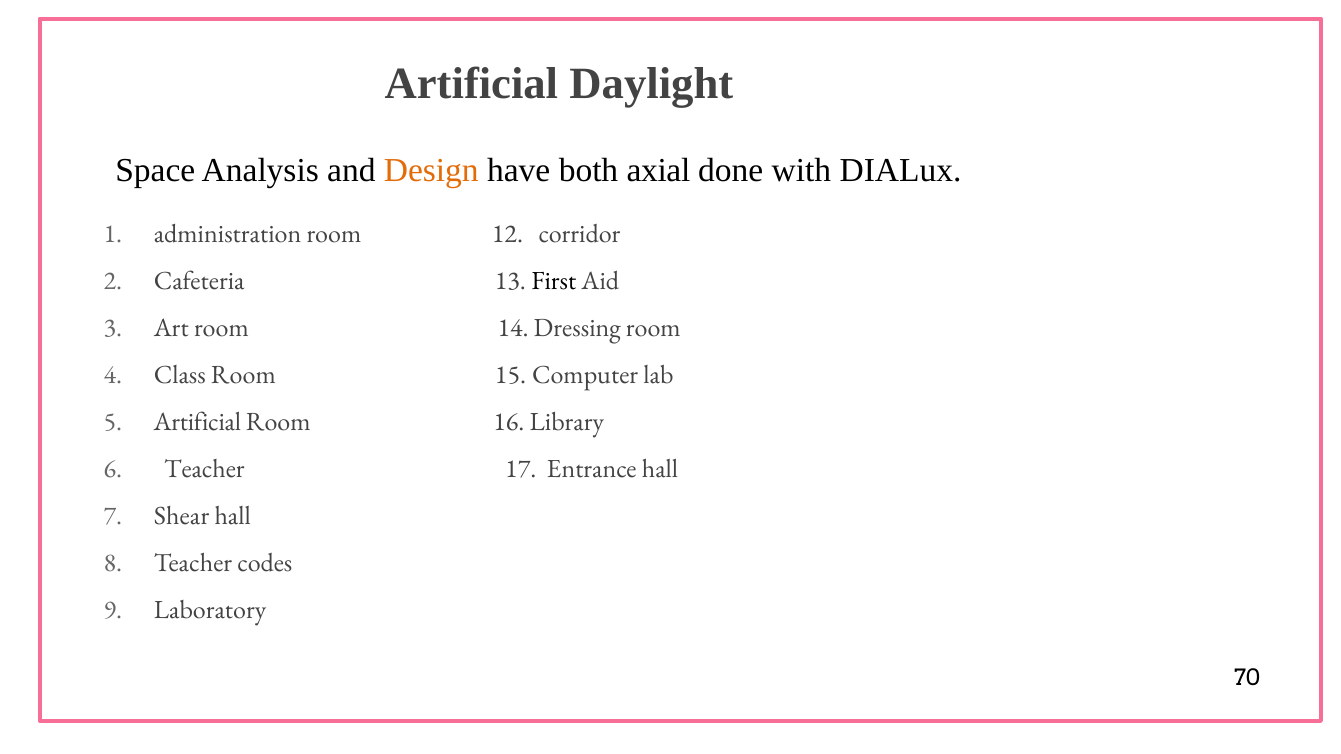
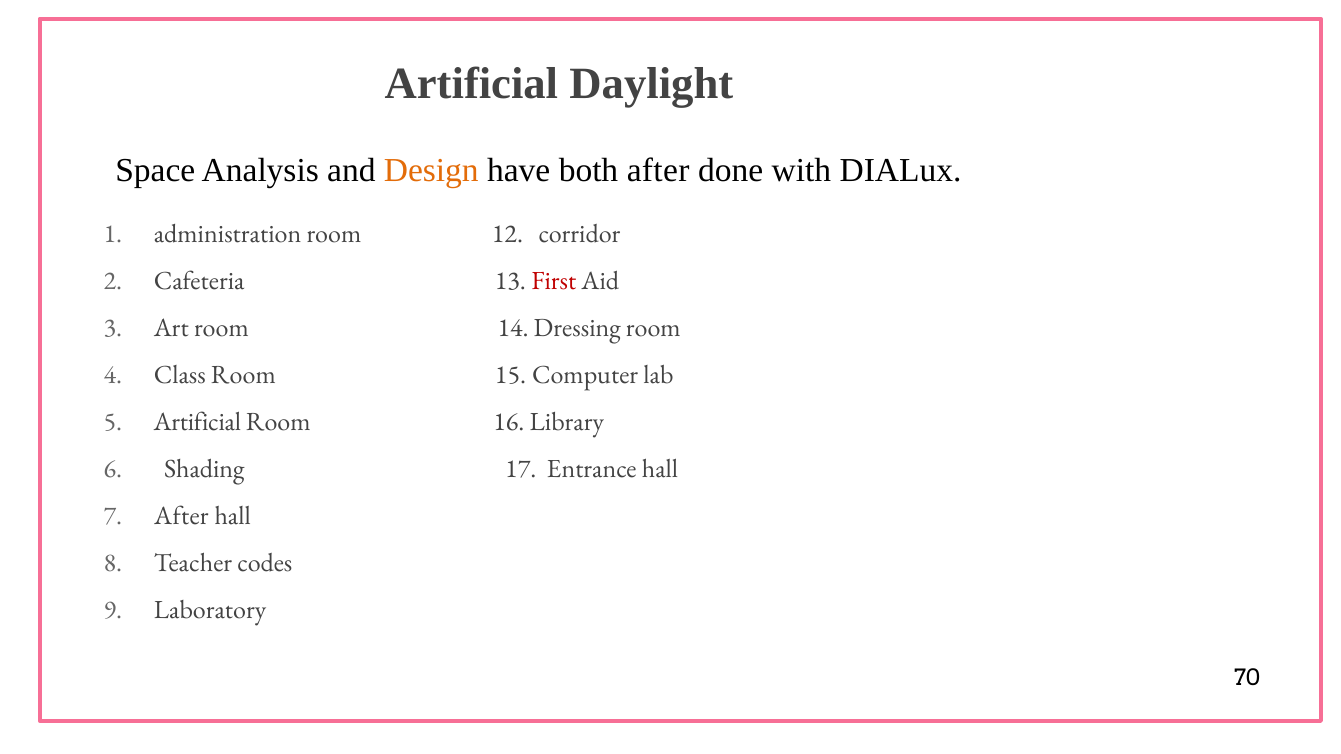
both axial: axial -> after (658, 170)
First colour: black -> red (554, 281)
Teacher: Teacher -> Shading (204, 469)
Shear: Shear -> After (181, 516)
